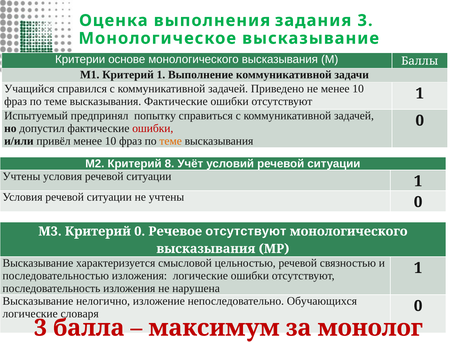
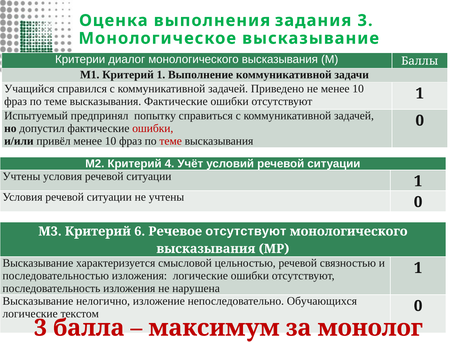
основе: основе -> диалог (127, 59)
теме colour: orange -> red (171, 141)
8: 8 -> 4 (170, 164)
Критерий 0: 0 -> 6 (140, 232)
словаря: словаря -> текстом (80, 314)
